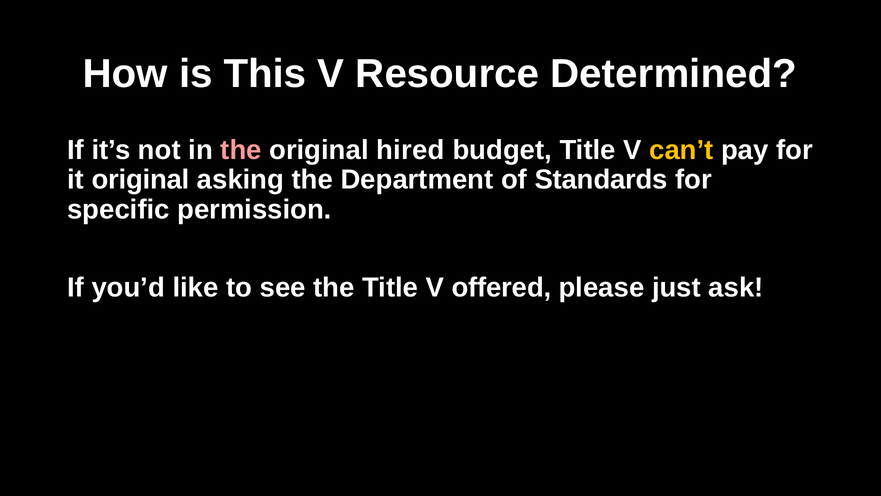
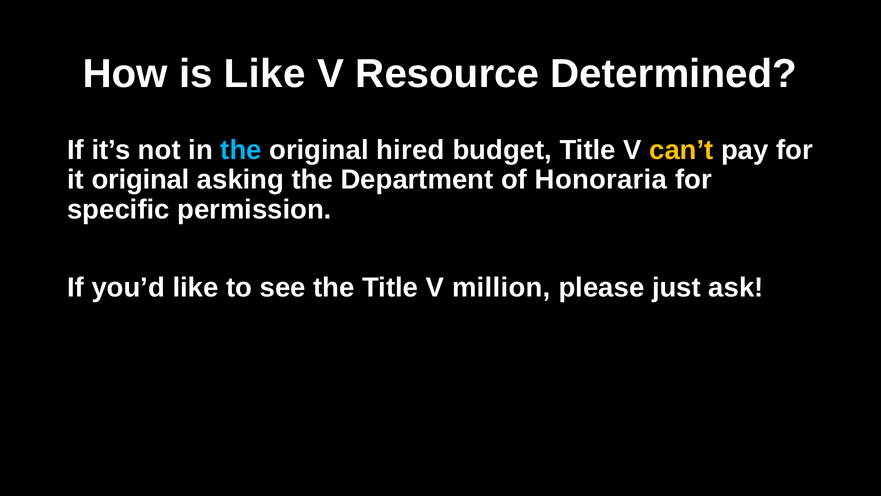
is This: This -> Like (265, 74)
the colour: pink -> light blue (241, 150)
Standards: Standards -> Honoraria (601, 180)
offered: offered -> million (501, 287)
